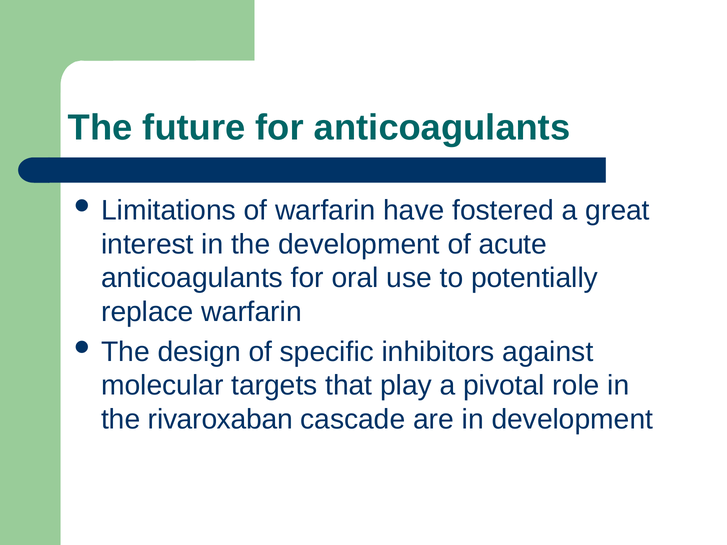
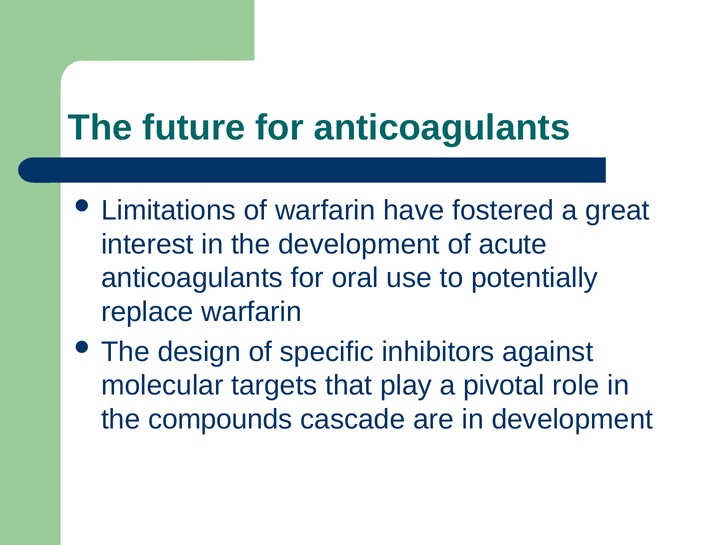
rivaroxaban: rivaroxaban -> compounds (220, 420)
